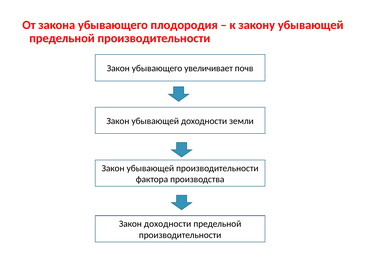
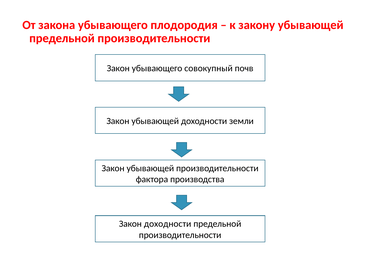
увеличивает: увеличивает -> совокупный (209, 68)
